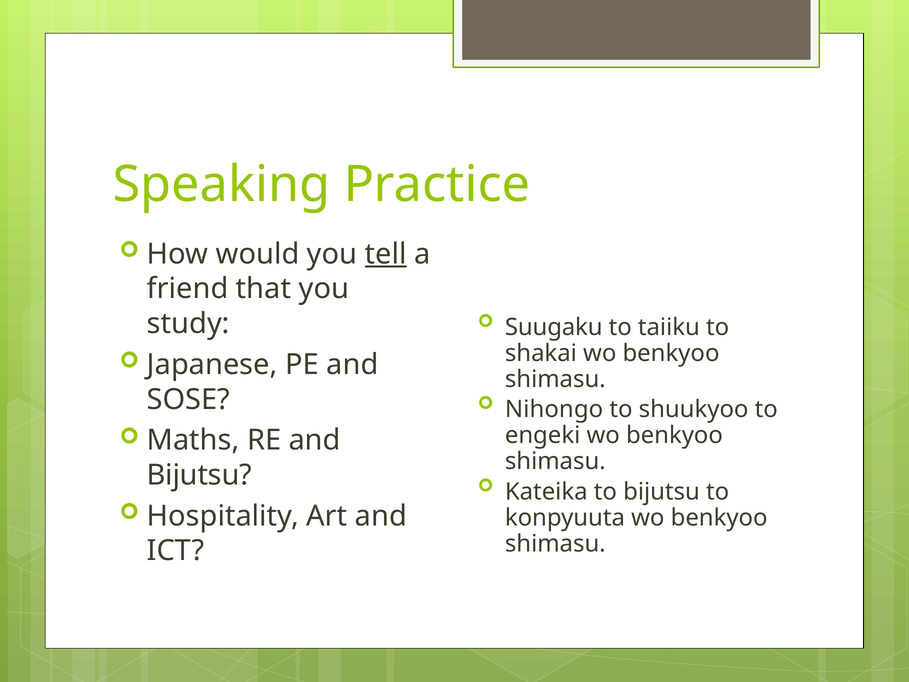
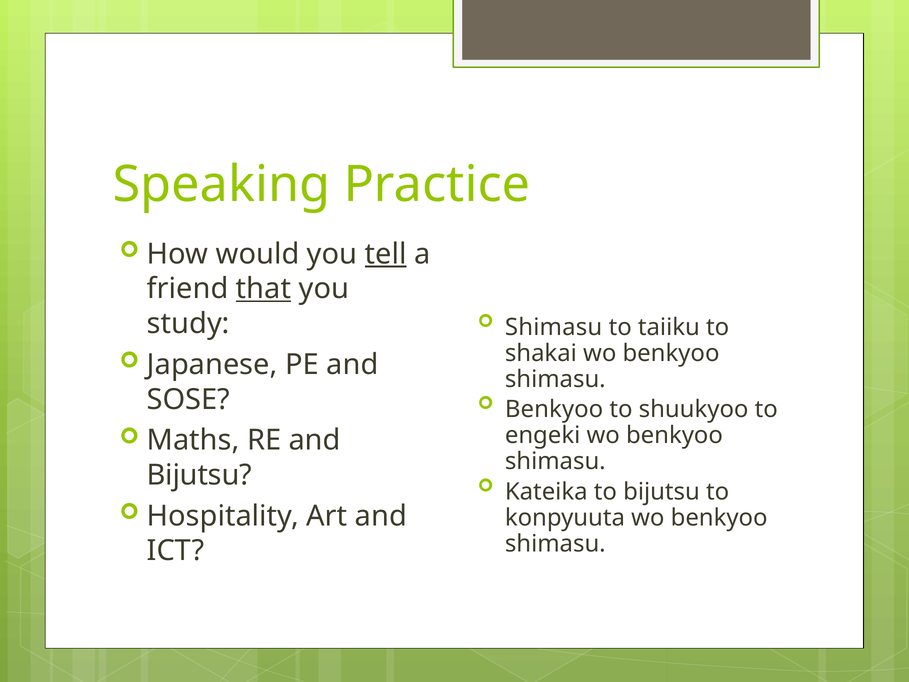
that underline: none -> present (264, 289)
Suugaku: Suugaku -> Shimasu (554, 327)
Nihongo: Nihongo -> Benkyoo (554, 409)
